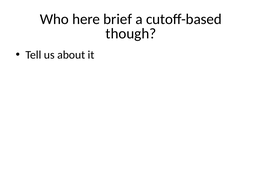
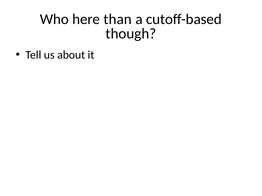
brief: brief -> than (118, 19)
